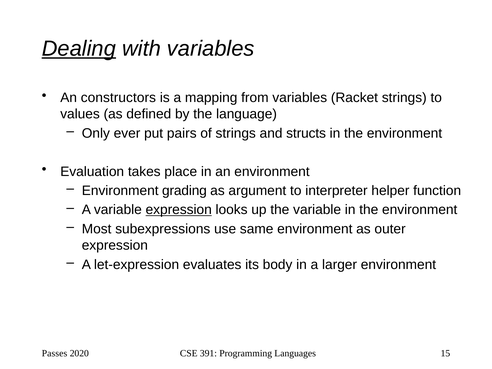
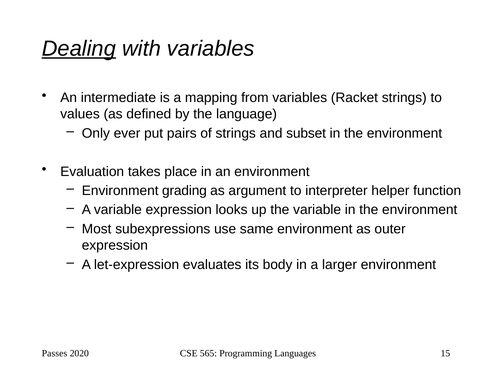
constructors: constructors -> intermediate (118, 98)
structs: structs -> subset (306, 133)
expression underline: present -> none (179, 210)
391: 391 -> 565 (208, 353)
